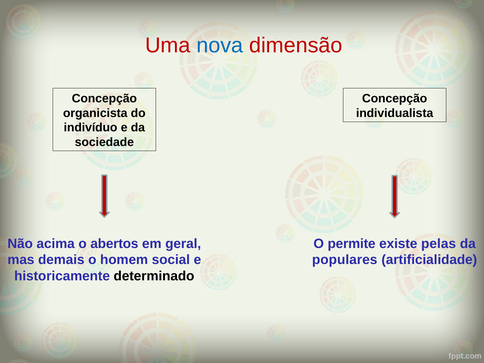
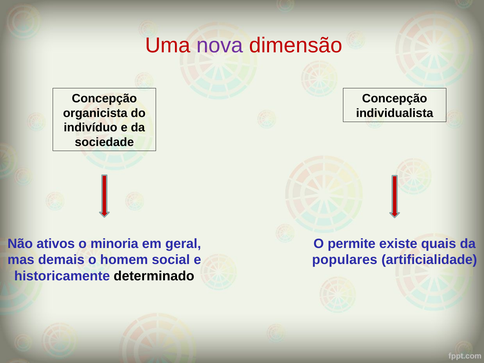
nova colour: blue -> purple (220, 45)
acima: acima -> ativos (56, 244)
abertos: abertos -> minoria (114, 244)
pelas: pelas -> quais (439, 244)
